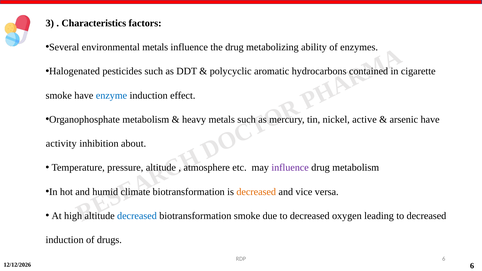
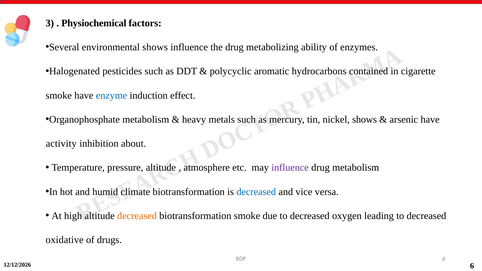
Characteristics: Characteristics -> Physiochemical (94, 23)
environmental metals: metals -> shows (155, 47)
nickel active: active -> shows (365, 120)
decreased colour: orange -> blue (256, 192)
decreased colour: blue -> orange (137, 216)
induction: induction -> oxidative (65, 240)
